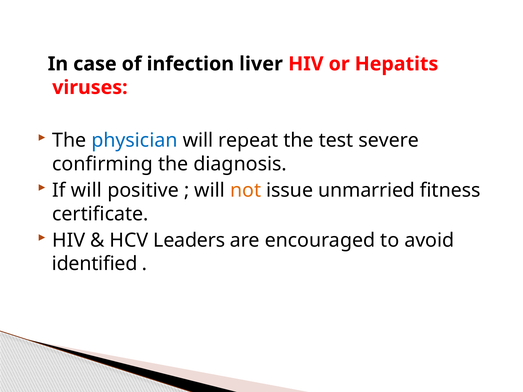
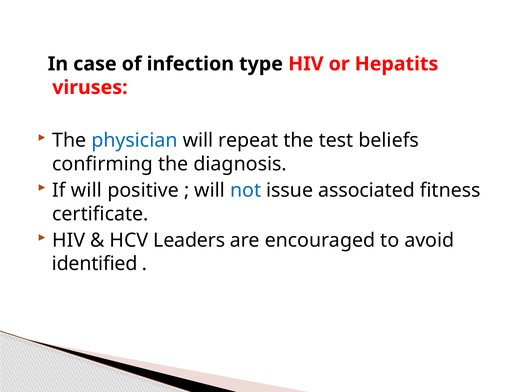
liver: liver -> type (261, 64)
severe: severe -> beliefs (389, 140)
not colour: orange -> blue (246, 190)
unmarried: unmarried -> associated (367, 190)
